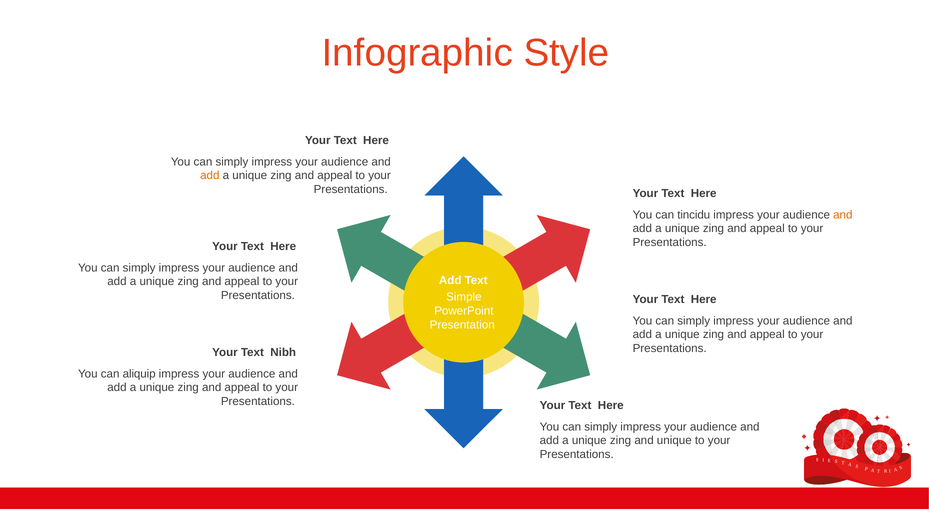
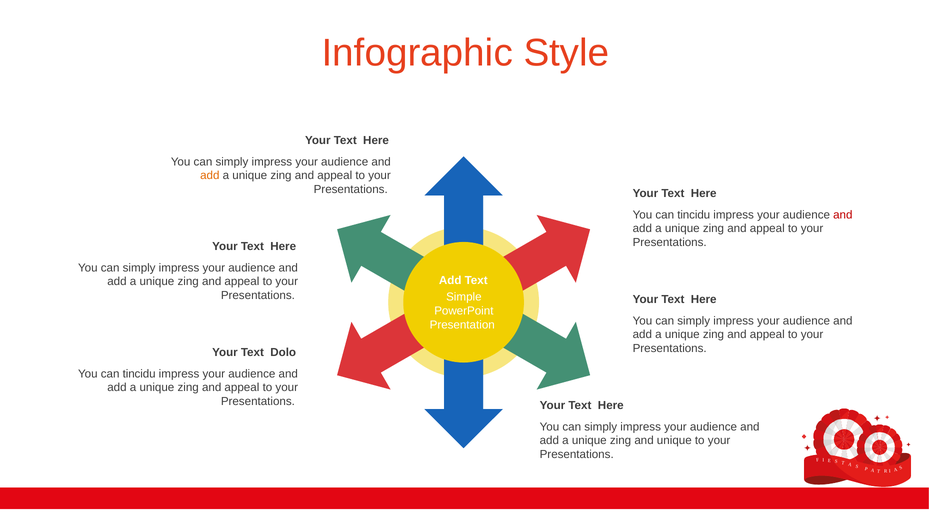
and colour: orange -> red (843, 215)
Nibh: Nibh -> Dolo (283, 353)
aliquip: aliquip -> tincidu (139, 374)
